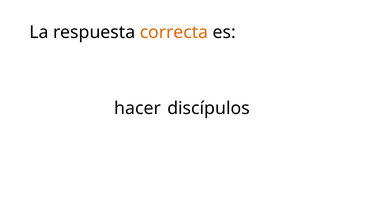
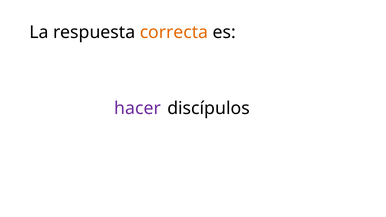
hacer colour: black -> purple (138, 108)
